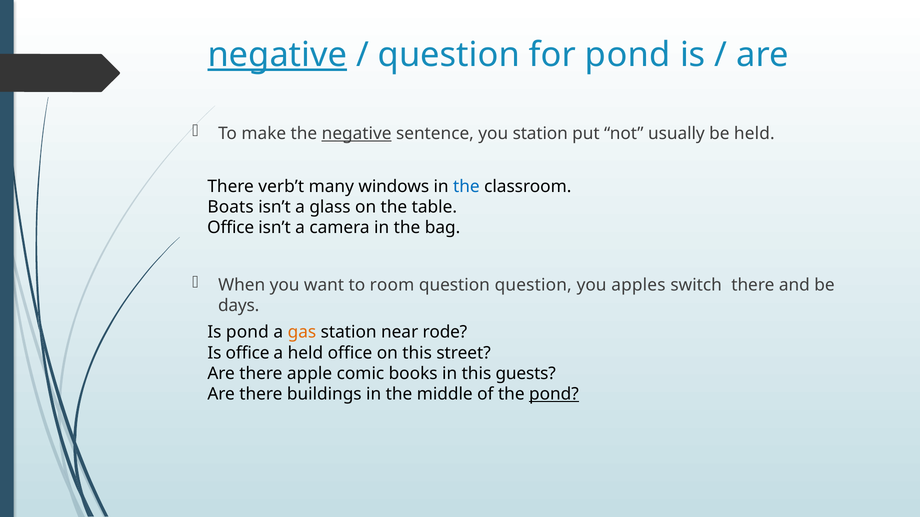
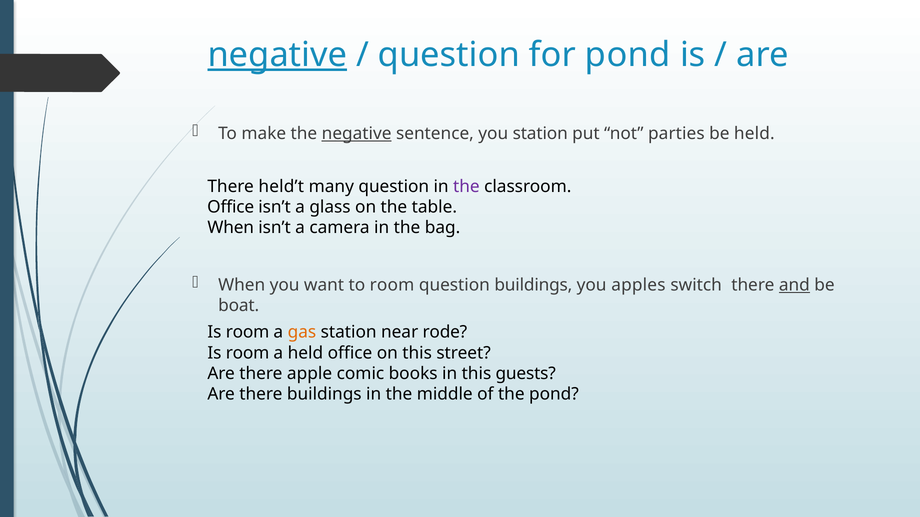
usually: usually -> parties (676, 134)
verb’t: verb’t -> held’t (281, 187)
many windows: windows -> question (394, 187)
the colour: blue -> purple (466, 187)
Boats: Boats -> Office (231, 207)
Office: Office -> When (231, 228)
question question: question -> buildings (533, 285)
and underline: none -> present (794, 285)
days: days -> boat (239, 306)
pond: pond -> room (248, 333)
office: office -> room (248, 353)
pond underline: present -> none (554, 395)
